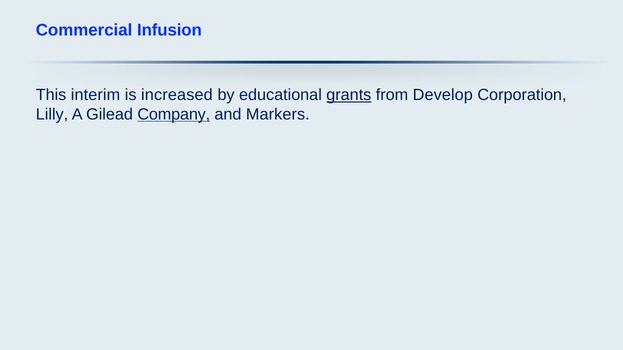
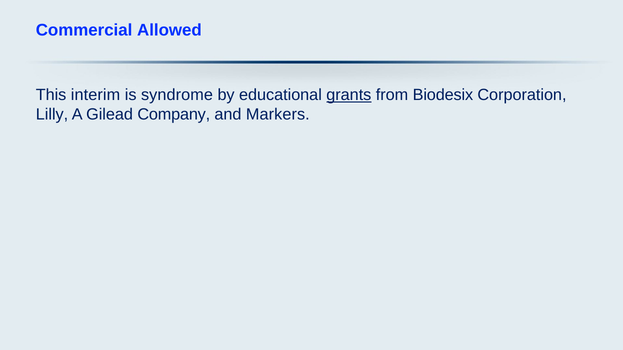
Infusion: Infusion -> Allowed (169, 30)
increased: increased -> syndrome (177, 95)
Develop: Develop -> Biodesix (443, 95)
Company underline: present -> none (174, 114)
